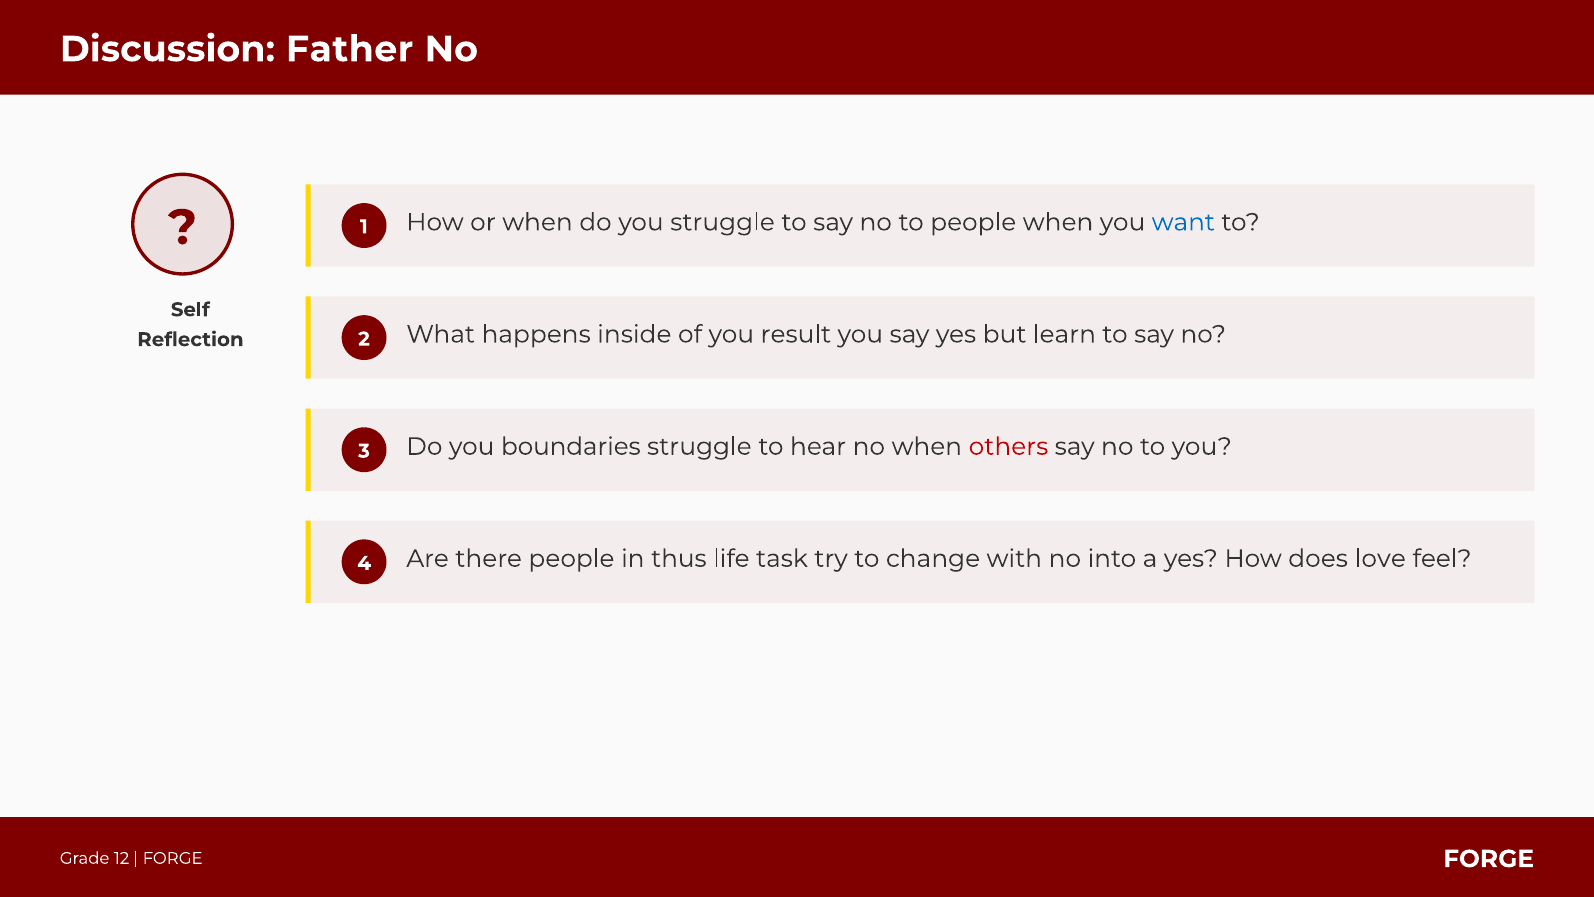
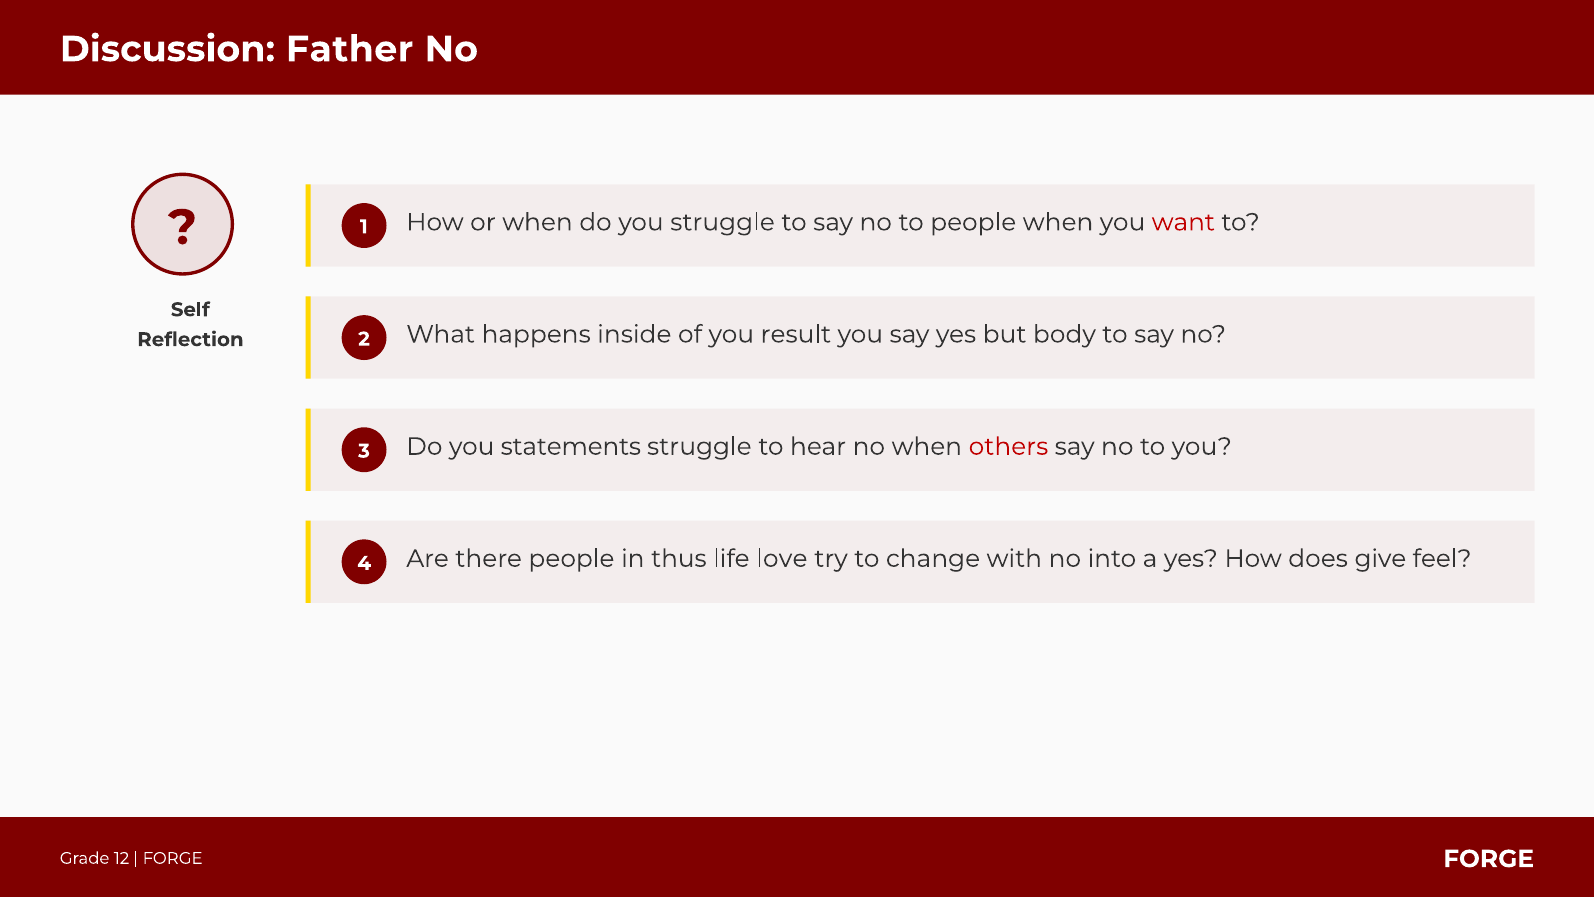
want colour: blue -> red (1183, 222)
learn: learn -> body (1064, 334)
boundaries: boundaries -> statements (571, 446)
task: task -> love (782, 558)
love: love -> give (1380, 558)
